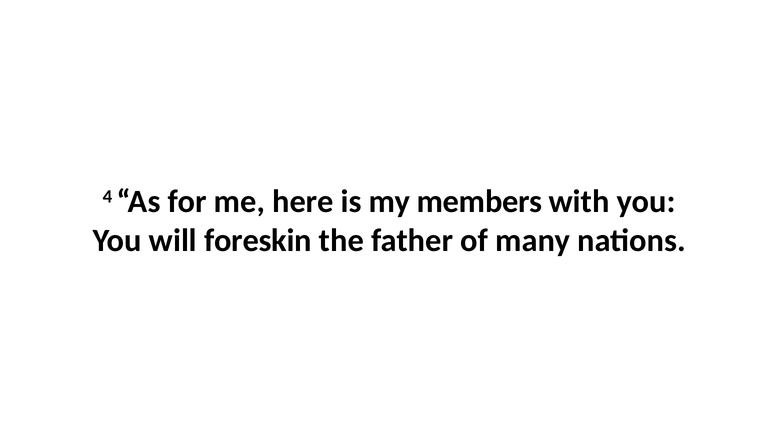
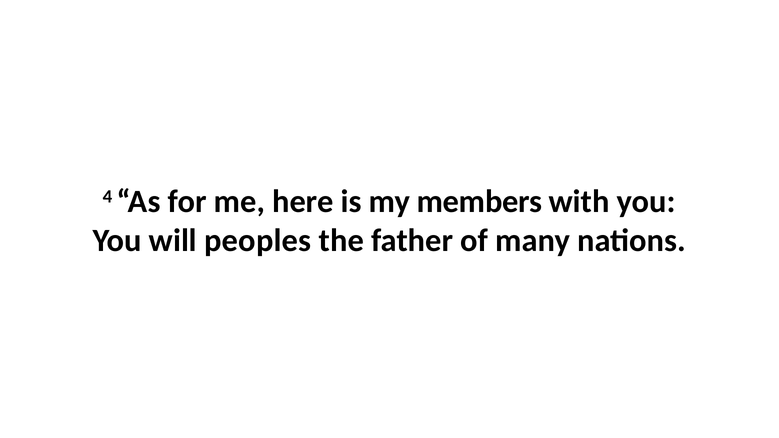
foreskin: foreskin -> peoples (258, 241)
